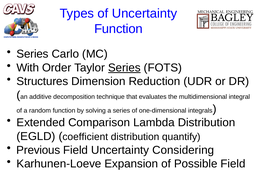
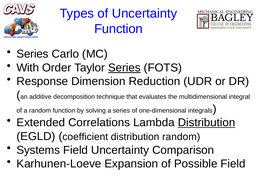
Structures: Structures -> Response (42, 82)
Comparison: Comparison -> Correlations (99, 123)
Distribution underline: none -> present (207, 123)
distribution quantify: quantify -> random (181, 137)
Previous: Previous -> Systems (38, 150)
Considering: Considering -> Comparison (183, 150)
